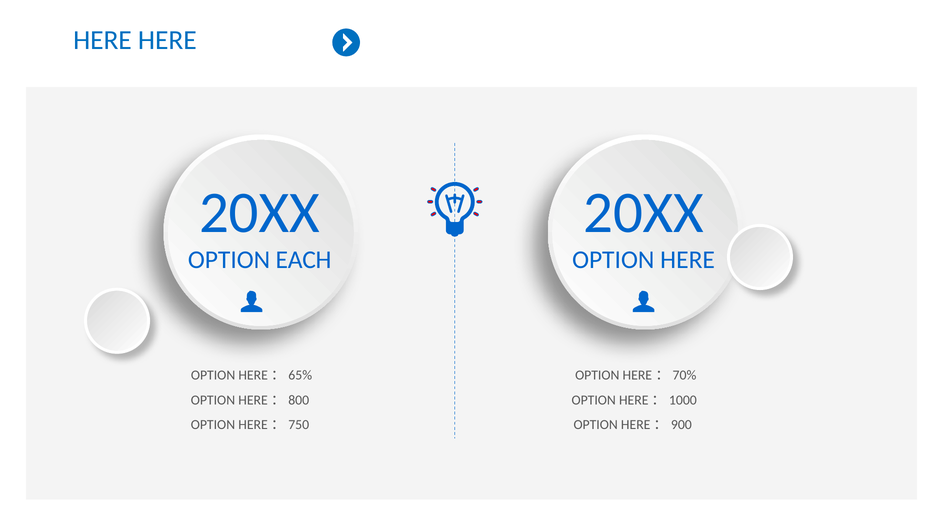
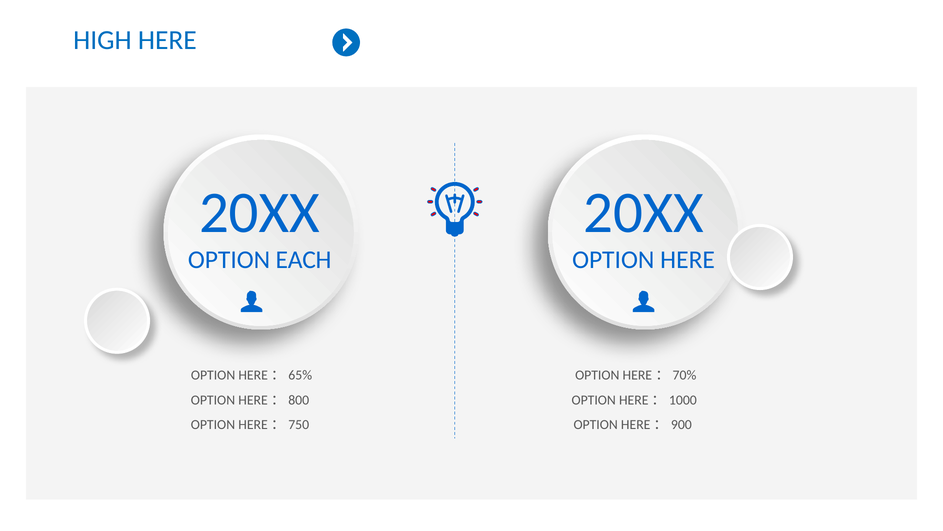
HERE: HERE -> HIGH (102, 40)
